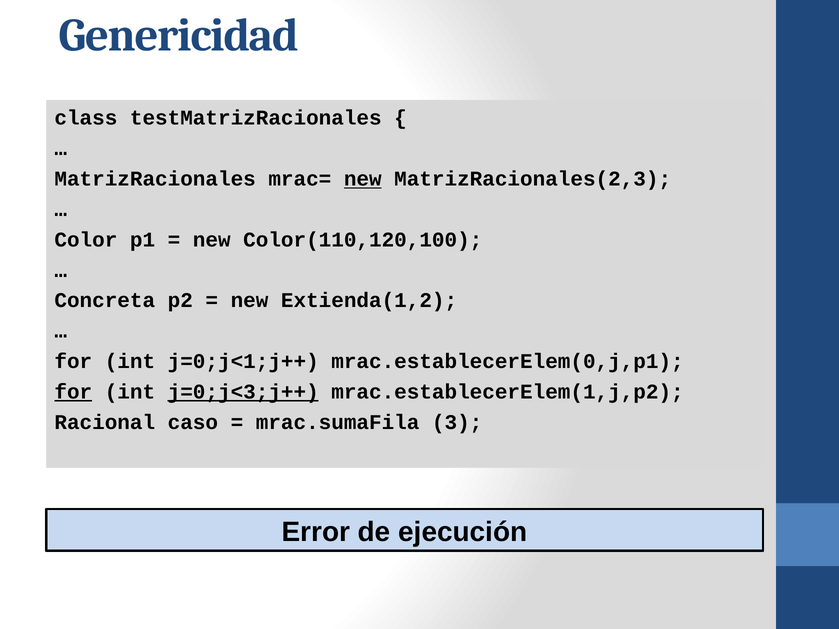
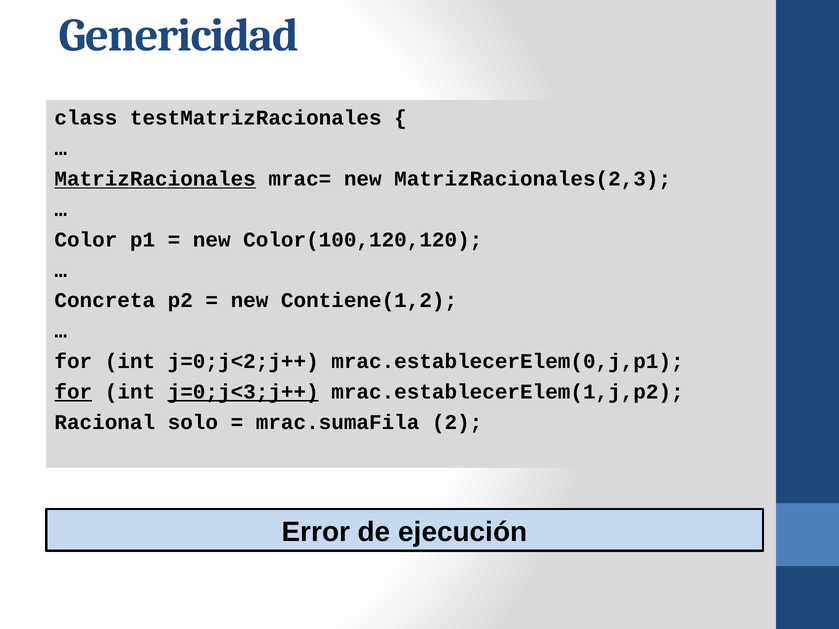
MatrizRacionales underline: none -> present (155, 179)
new underline: present -> none (363, 179)
Color(110,120,100: Color(110,120,100 -> Color(100,120,120 (363, 240)
Extienda(1,2: Extienda(1,2 -> Contiene(1,2 (369, 301)
j=0;j<1;j++: j=0;j<1;j++ -> j=0;j<2;j++ (243, 361)
caso: caso -> solo (193, 422)
3: 3 -> 2 (457, 422)
